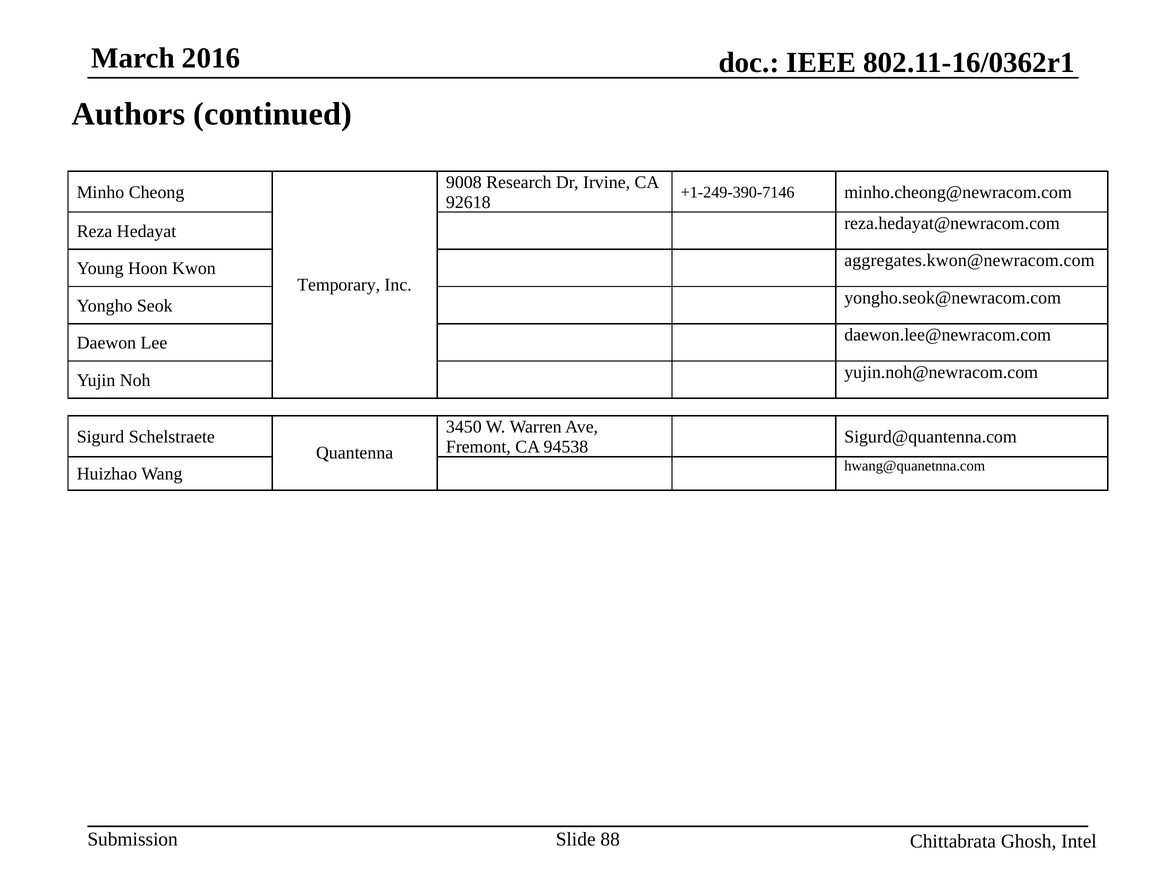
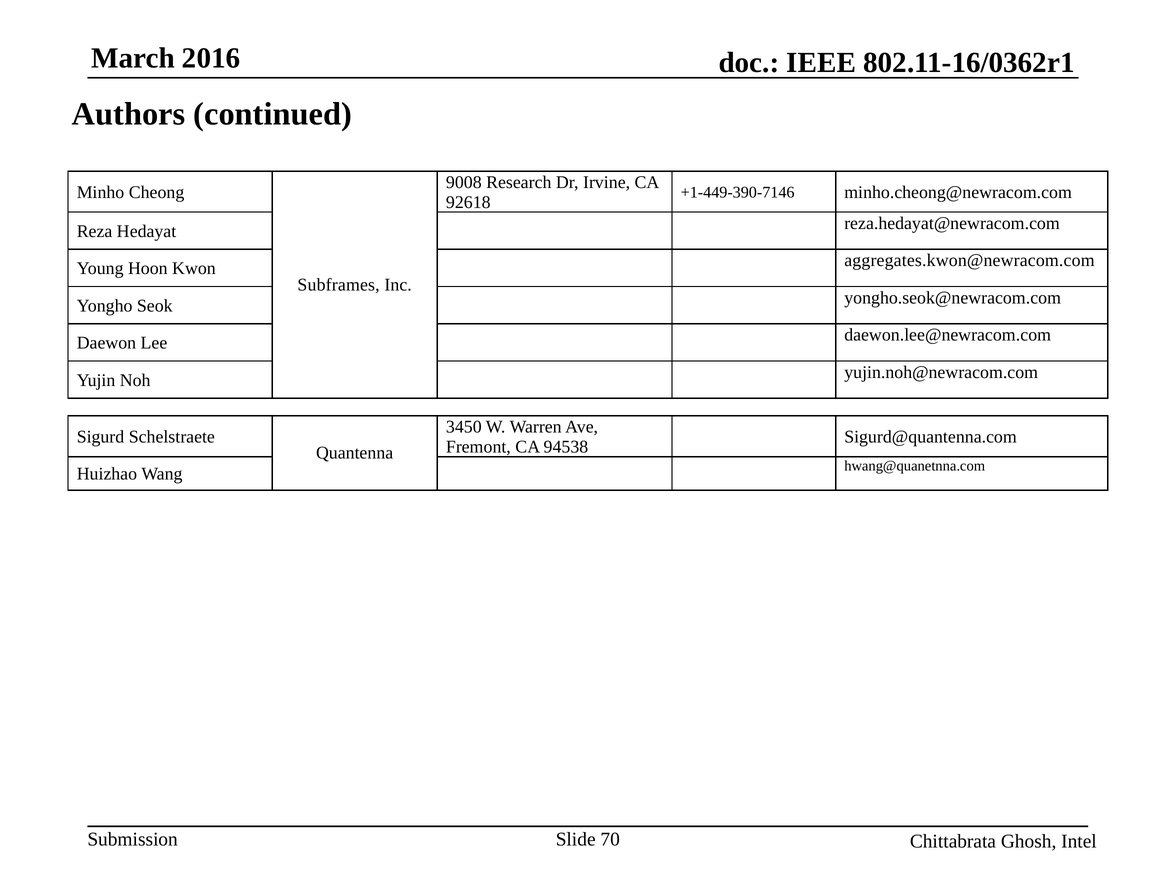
+1-249-390-7146: +1-249-390-7146 -> +1-449-390-7146 (738, 192)
Temporary: Temporary -> Subframes (339, 285)
88: 88 -> 70 (610, 839)
